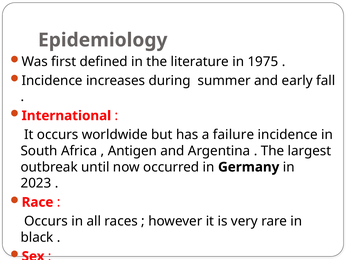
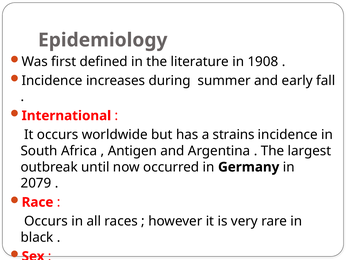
1975: 1975 -> 1908 (263, 61)
failure: failure -> strains (234, 134)
2023: 2023 -> 2079 (36, 183)
